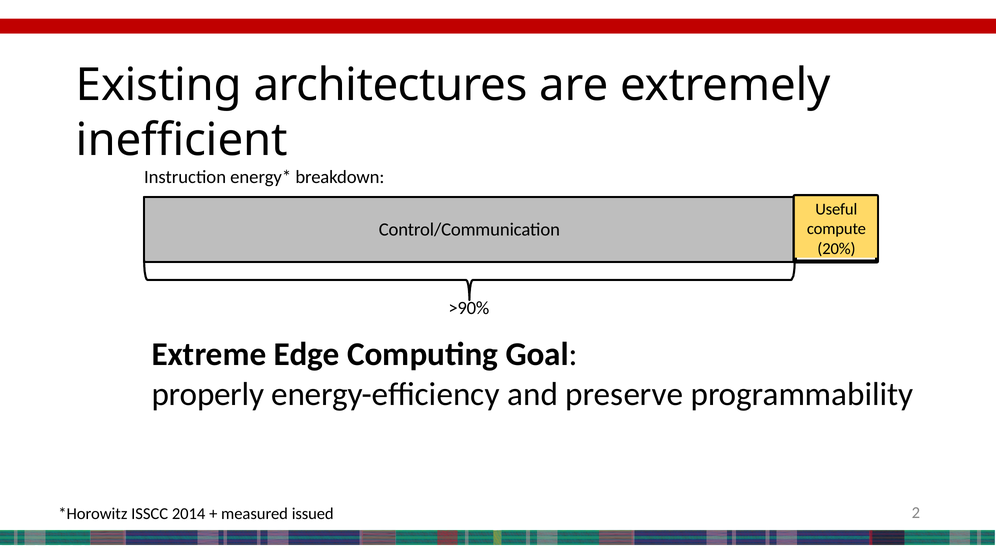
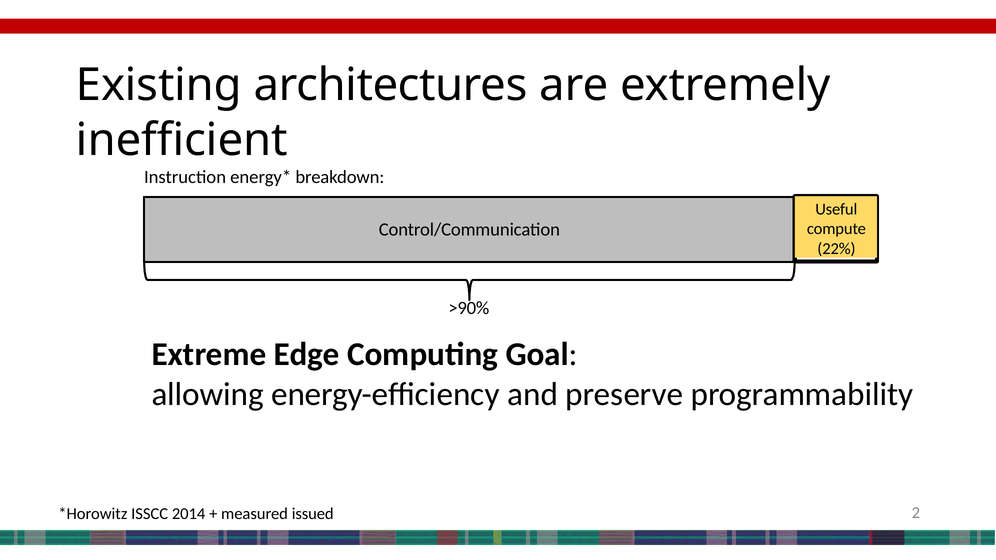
20%: 20% -> 22% (836, 249)
properly: properly -> allowing (208, 395)
